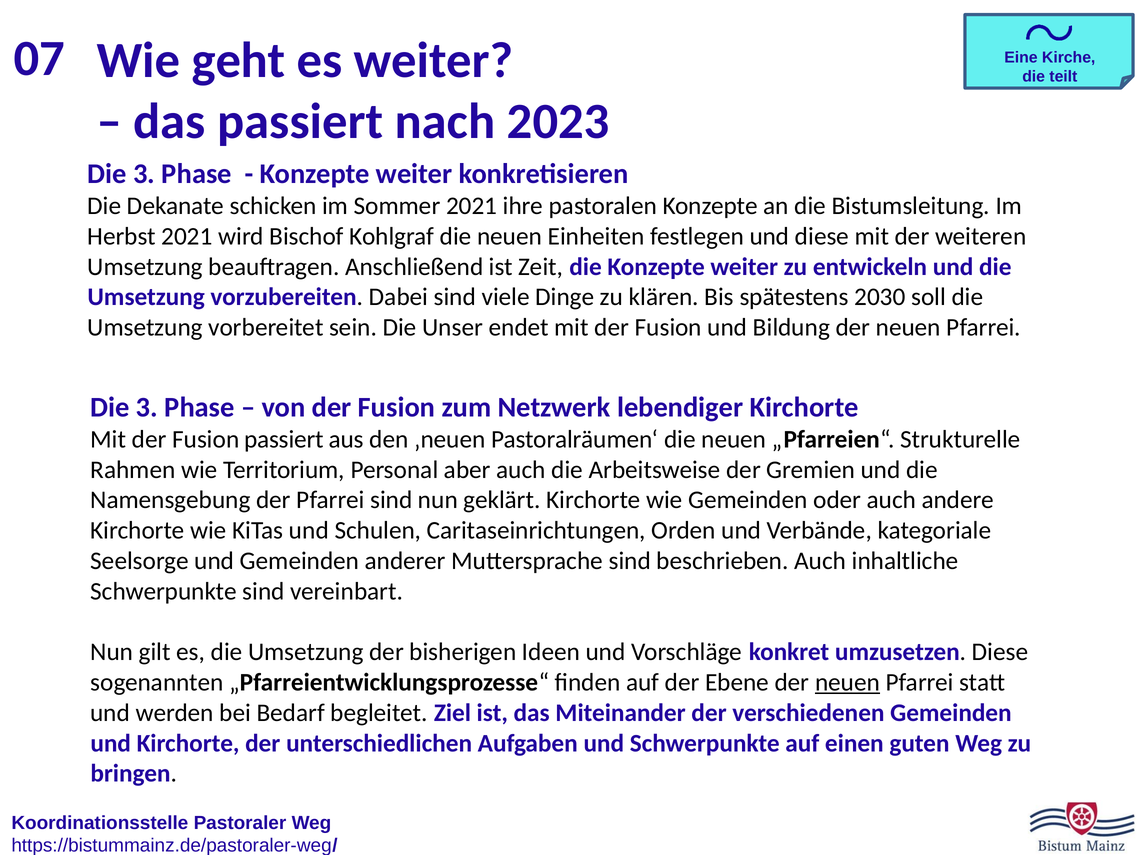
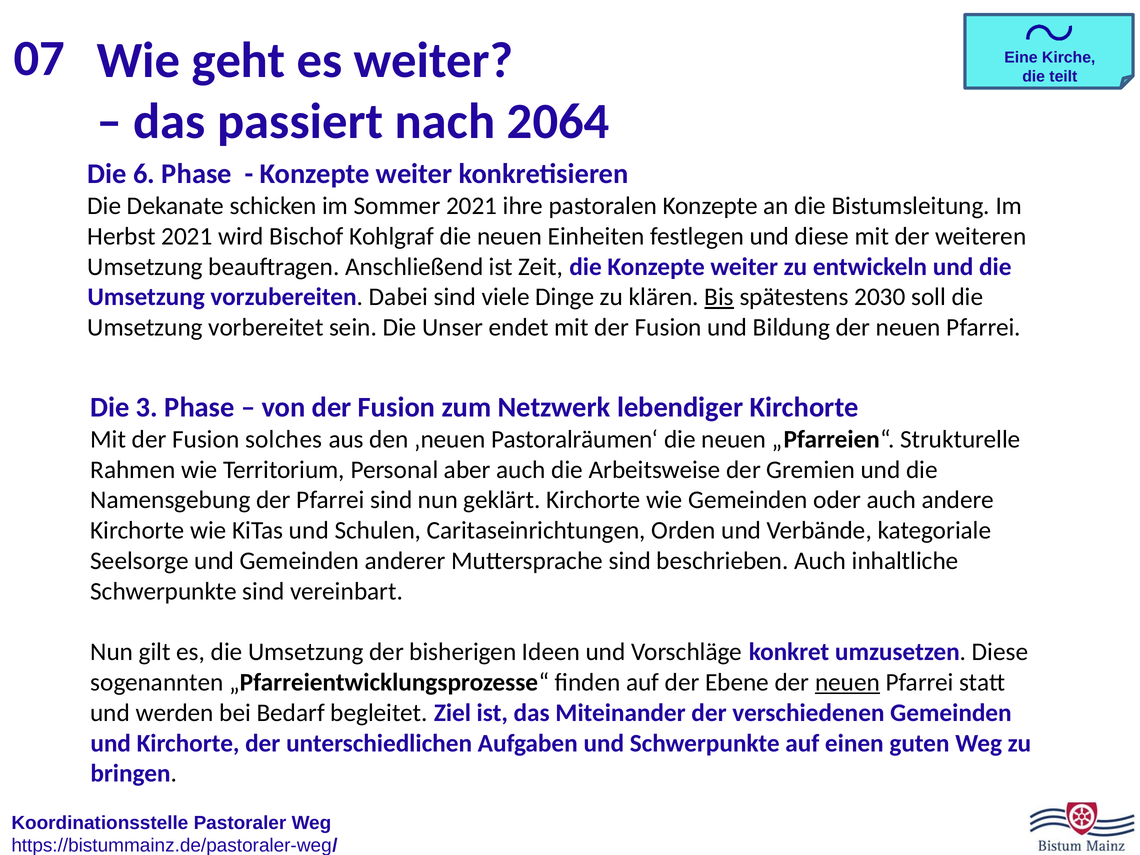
2023: 2023 -> 2064 (558, 121)
3: 3 -> 6 (144, 174)
Bis underline: none -> present (719, 297)
Fusion passiert: passiert -> solches (284, 439)
